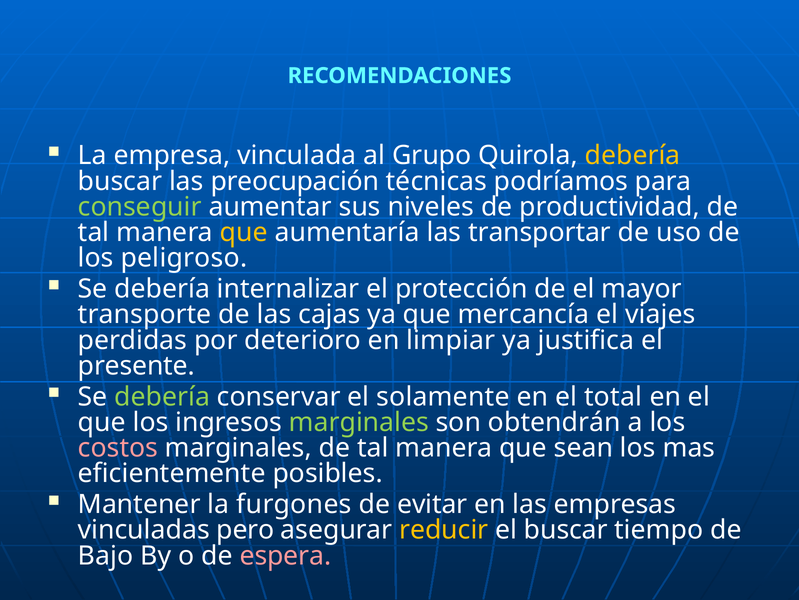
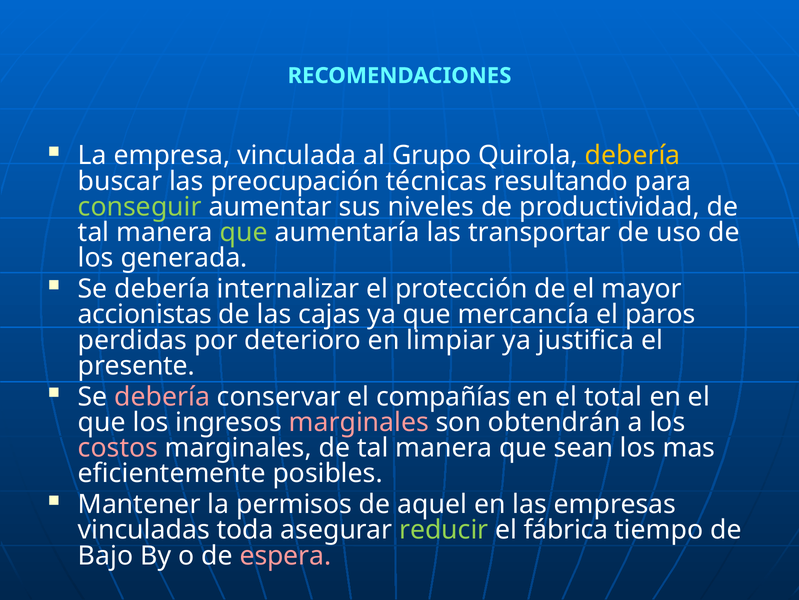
podríamos: podríamos -> resultando (561, 181)
que colour: yellow -> light green (244, 232)
peligroso: peligroso -> generada (184, 258)
transporte: transporte -> accionistas (145, 314)
viajes: viajes -> paros (660, 314)
debería colour: light green -> pink (162, 396)
solamente: solamente -> compañías (443, 396)
marginales colour: light green -> pink (359, 422)
furgones: furgones -> permisos (294, 504)
evitar: evitar -> aquel (432, 504)
pero: pero -> toda (245, 529)
reducir colour: yellow -> light green (444, 529)
el buscar: buscar -> fábrica (566, 529)
